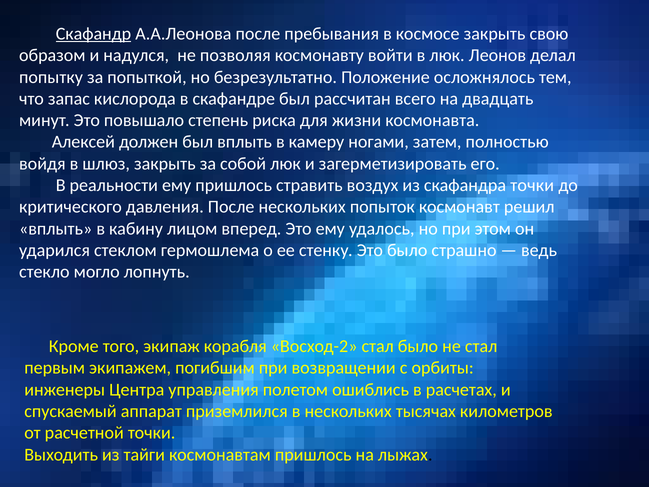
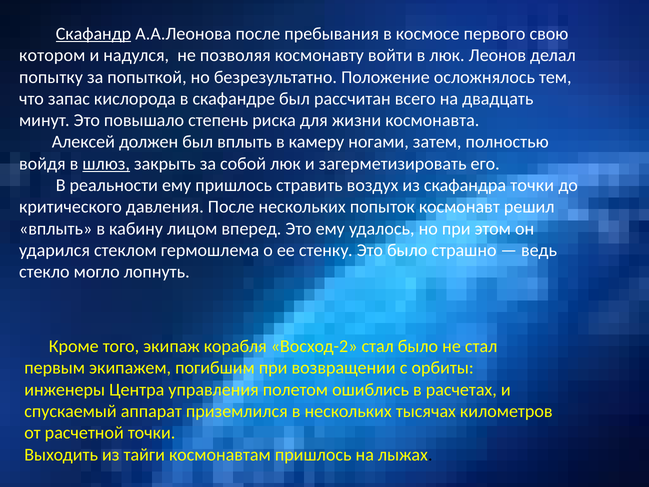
космосе закрыть: закрыть -> первого (495, 34)
образом: образом -> котором (52, 55)
шлюз underline: none -> present (106, 164)
